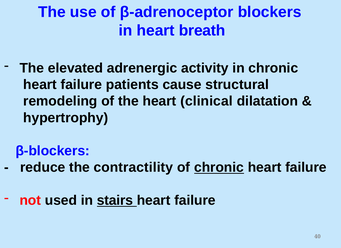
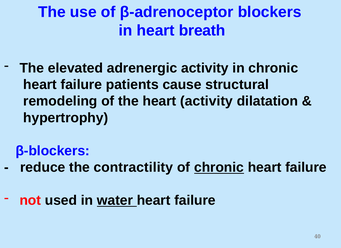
heart clinical: clinical -> activity (206, 101)
stairs: stairs -> water (115, 200)
